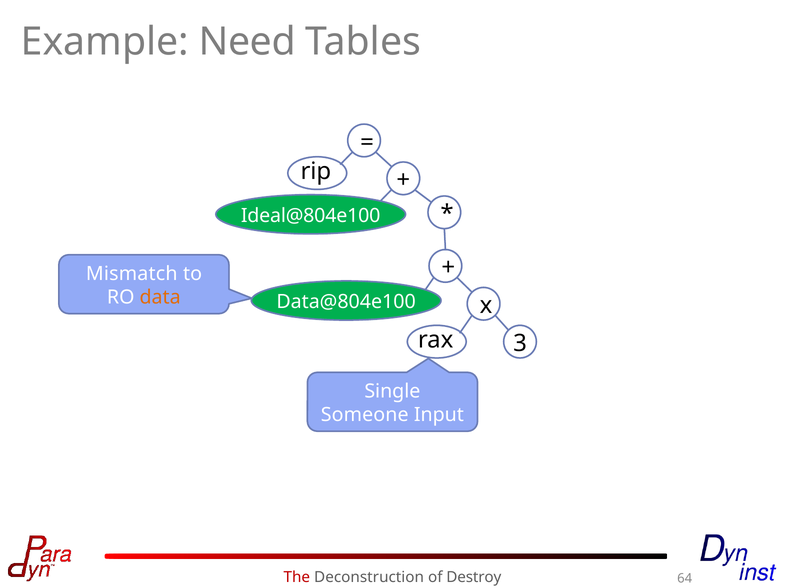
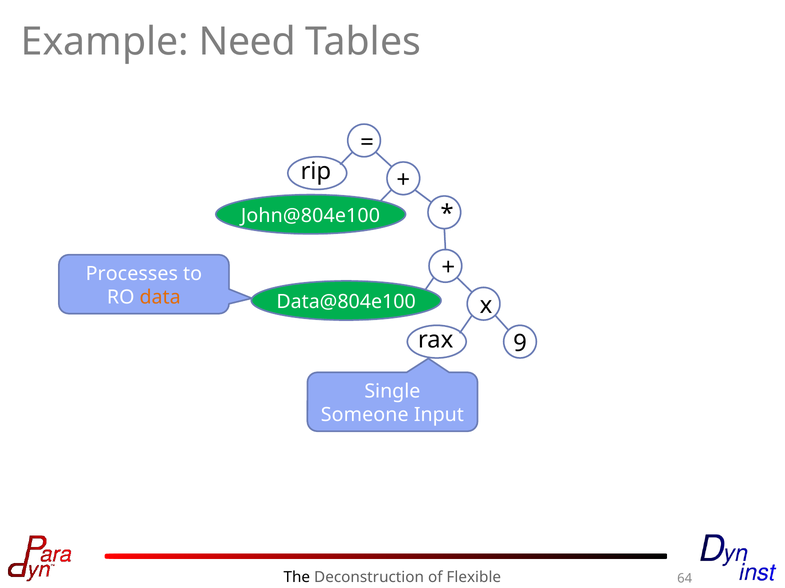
Ideal@804e100: Ideal@804e100 -> John@804e100 (311, 216)
Mismatch: Mismatch -> Processes (132, 274)
3: 3 -> 9 (520, 344)
The colour: red -> black (297, 578)
Destroy: Destroy -> Flexible (474, 578)
